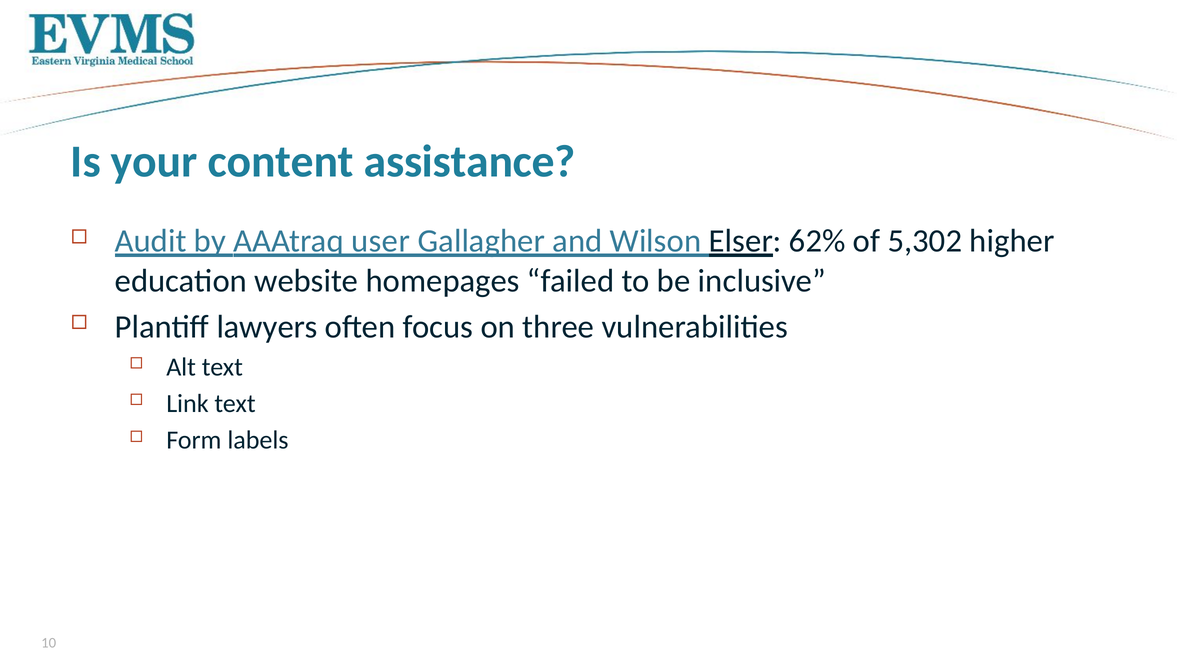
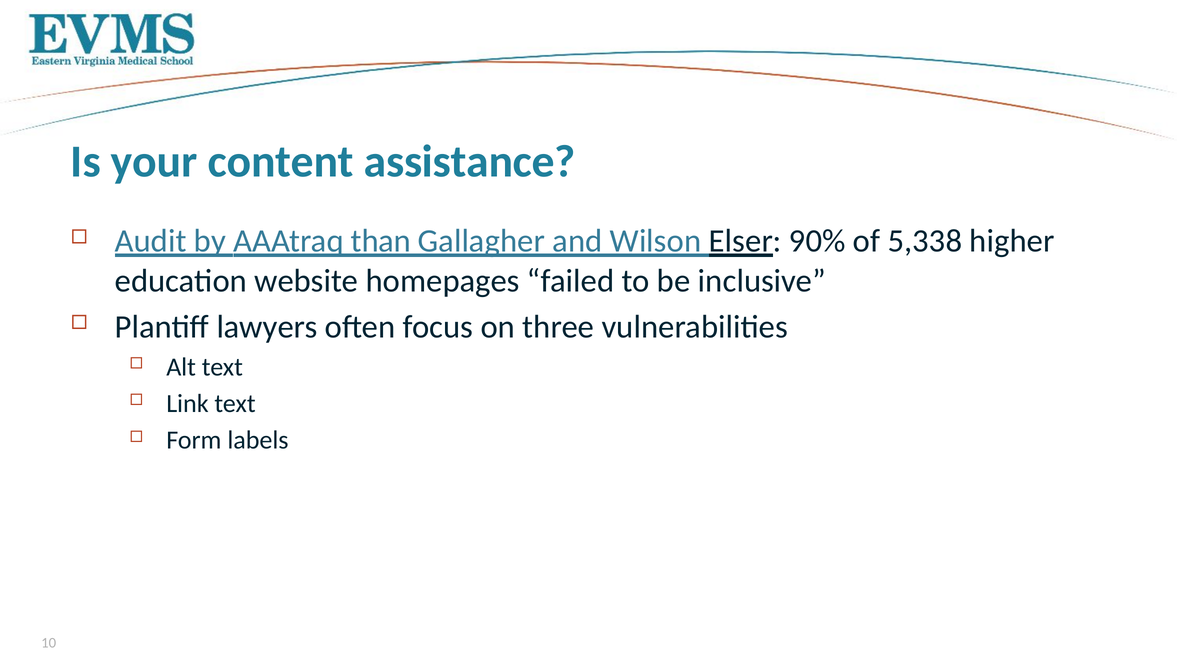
user: user -> than (381, 241)
62%: 62% -> 90% (817, 241)
5,302: 5,302 -> 5,338 (925, 241)
